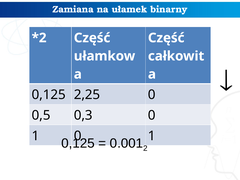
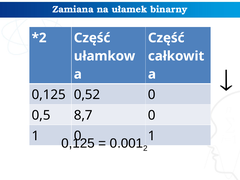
2,25: 2,25 -> 0,52 (87, 95)
0,3: 0,3 -> 8,7 (83, 115)
